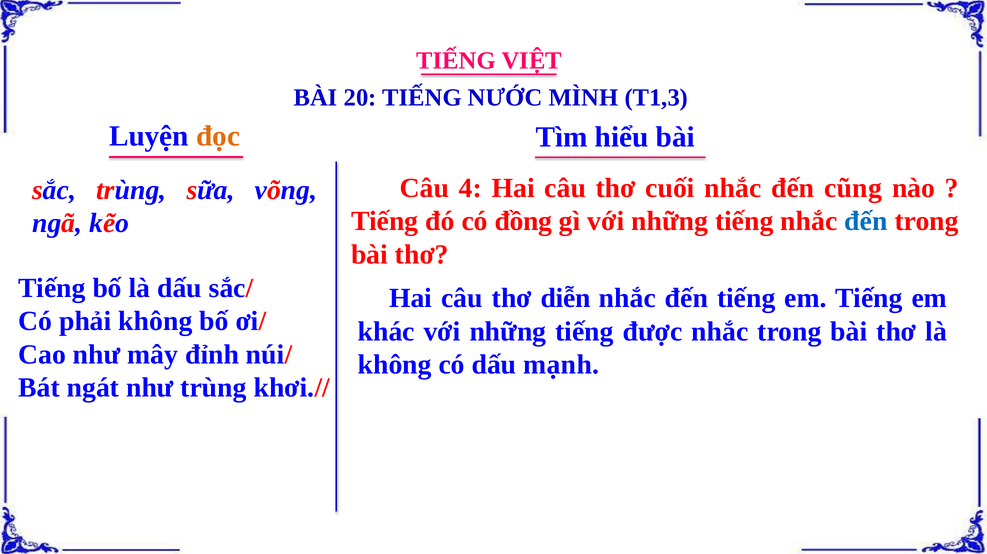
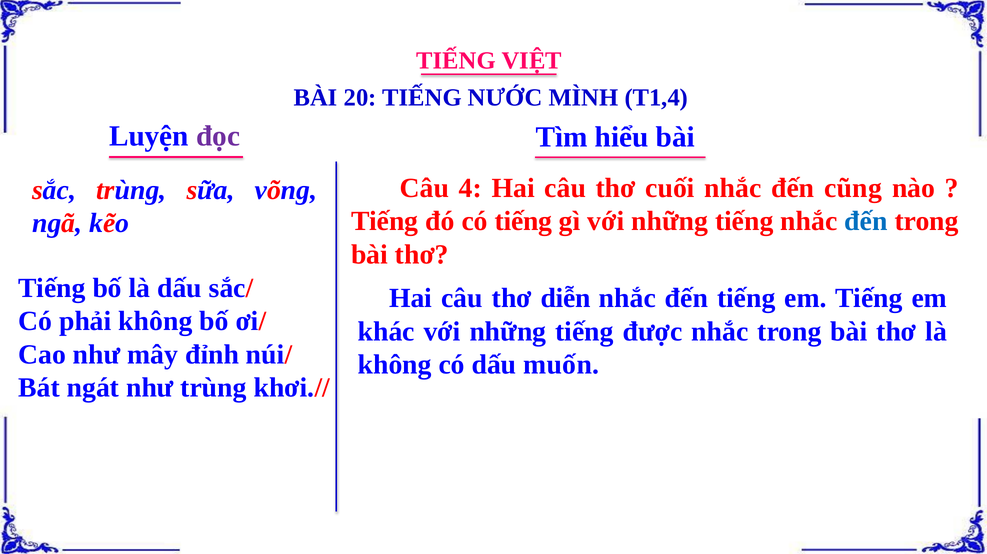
T1,3: T1,3 -> T1,4 (656, 98)
đọc colour: orange -> purple (218, 136)
có đồng: đồng -> tiếng (523, 221)
mạnh: mạnh -> muốn (561, 365)
